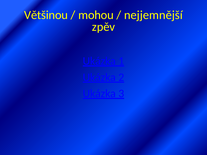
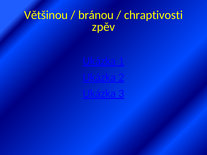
mohou: mohou -> bránou (96, 15)
nejjemnější: nejjemnější -> chraptivosti (153, 15)
